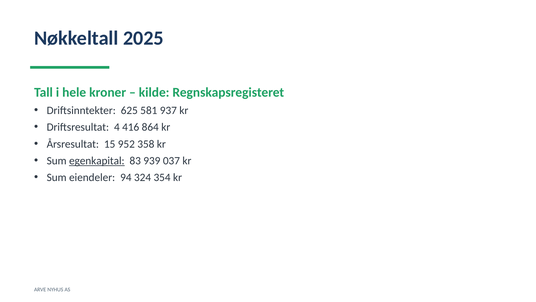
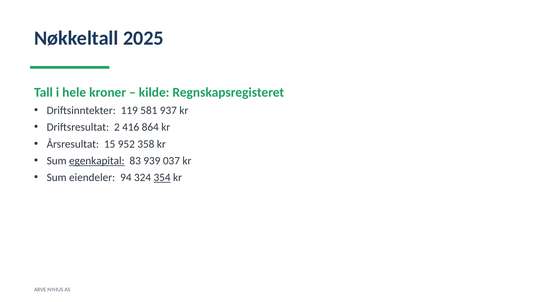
625: 625 -> 119 (129, 110)
4: 4 -> 2 (117, 127)
354 underline: none -> present (162, 177)
